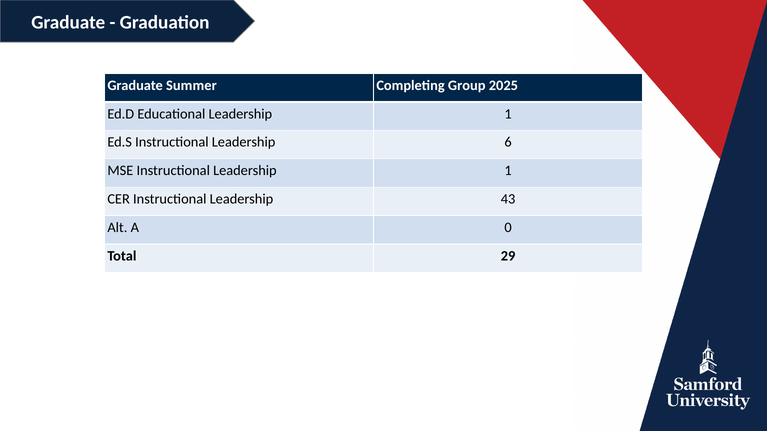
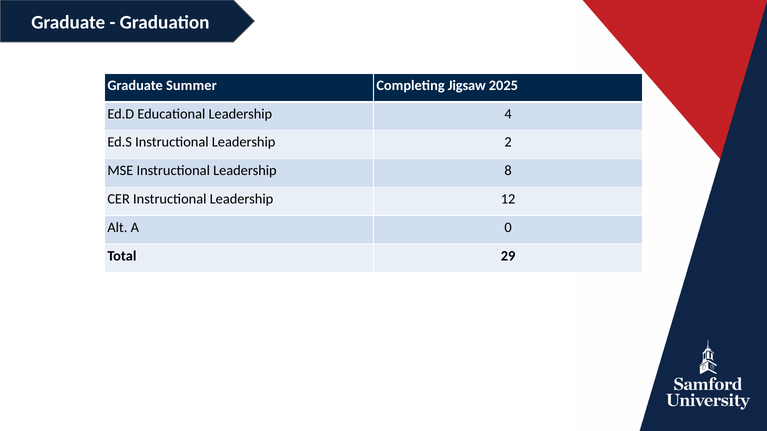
Group: Group -> Jigsaw (467, 85)
Educational Leadership 1: 1 -> 4 (508, 114)
6: 6 -> 2 (508, 142)
Instructional Leadership 1: 1 -> 8 (508, 171)
43: 43 -> 12 (508, 199)
